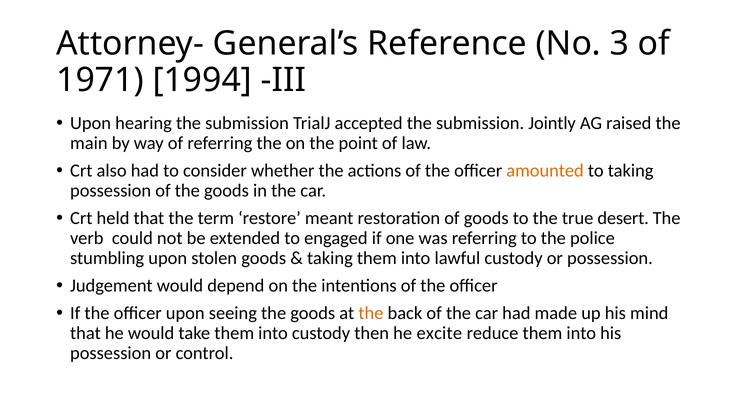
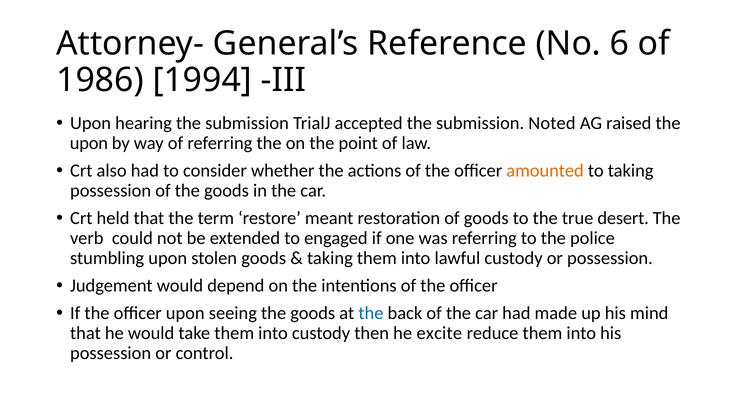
3: 3 -> 6 (620, 44)
1971: 1971 -> 1986 (100, 80)
Jointly: Jointly -> Noted (552, 123)
main: main -> upon (89, 143)
the colour: orange -> blue (371, 313)
